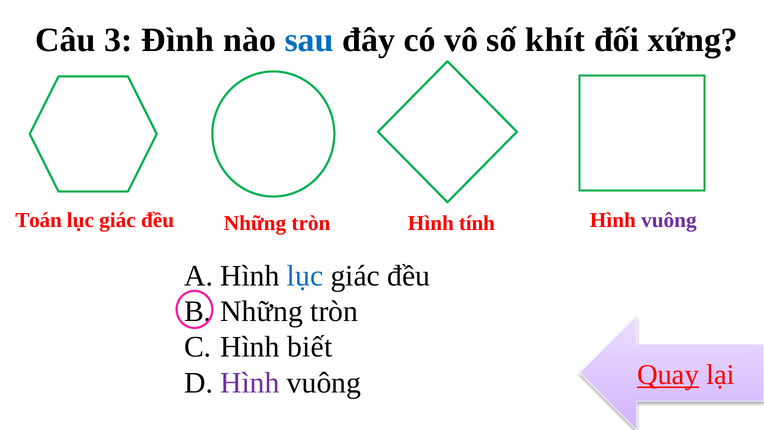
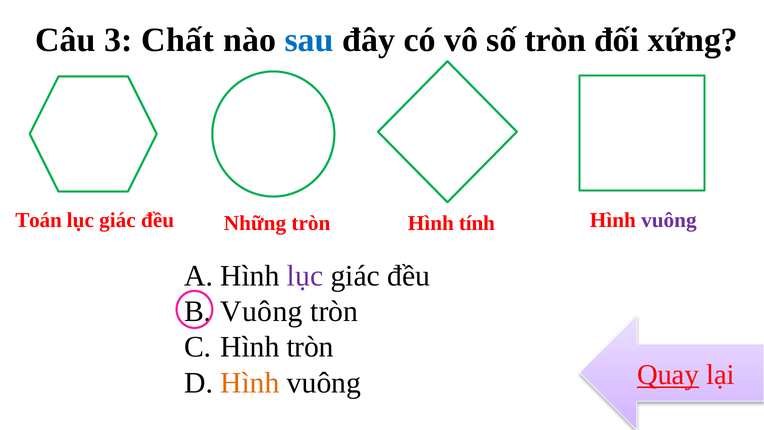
Đình: Đình -> Chất (178, 40)
số khít: khít -> tròn (556, 40)
lục colour: blue -> purple (305, 276)
Những: Những -> Vuông (261, 311)
Hình biết: biết -> tròn (310, 347)
Hình colour: purple -> orange (250, 383)
